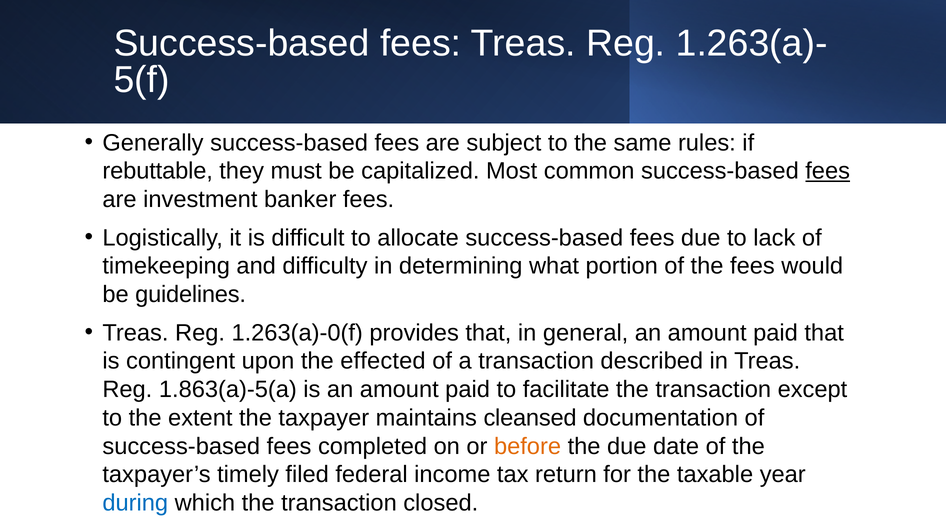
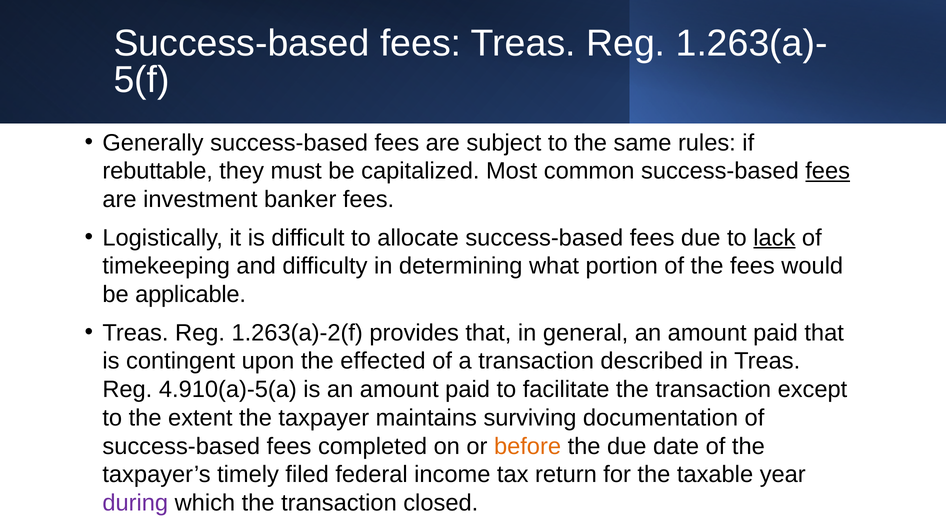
lack underline: none -> present (774, 238)
guidelines: guidelines -> applicable (191, 295)
1.263(a)-0(f: 1.263(a)-0(f -> 1.263(a)-2(f (297, 333)
1.863(a)-5(a: 1.863(a)-5(a -> 4.910(a)-5(a (228, 390)
cleansed: cleansed -> surviving (530, 418)
during colour: blue -> purple (135, 503)
